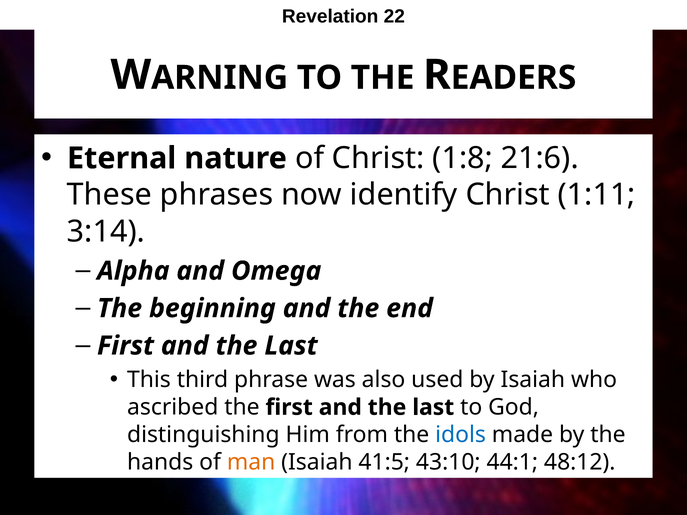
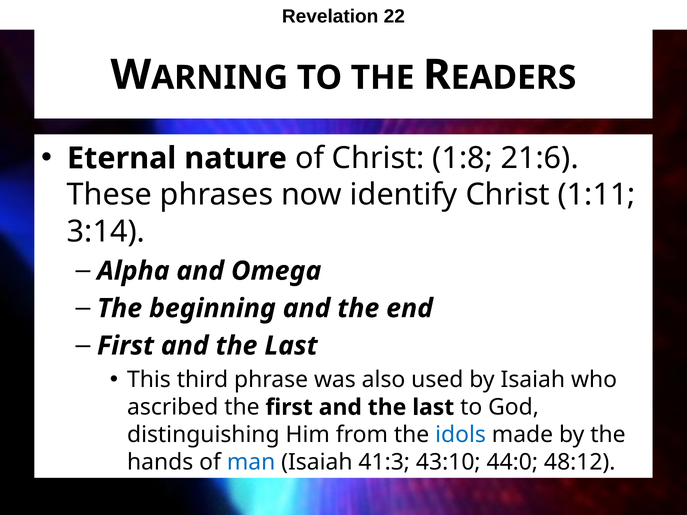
man colour: orange -> blue (251, 462)
41:5: 41:5 -> 41:3 (384, 462)
44:1: 44:1 -> 44:0 (512, 462)
